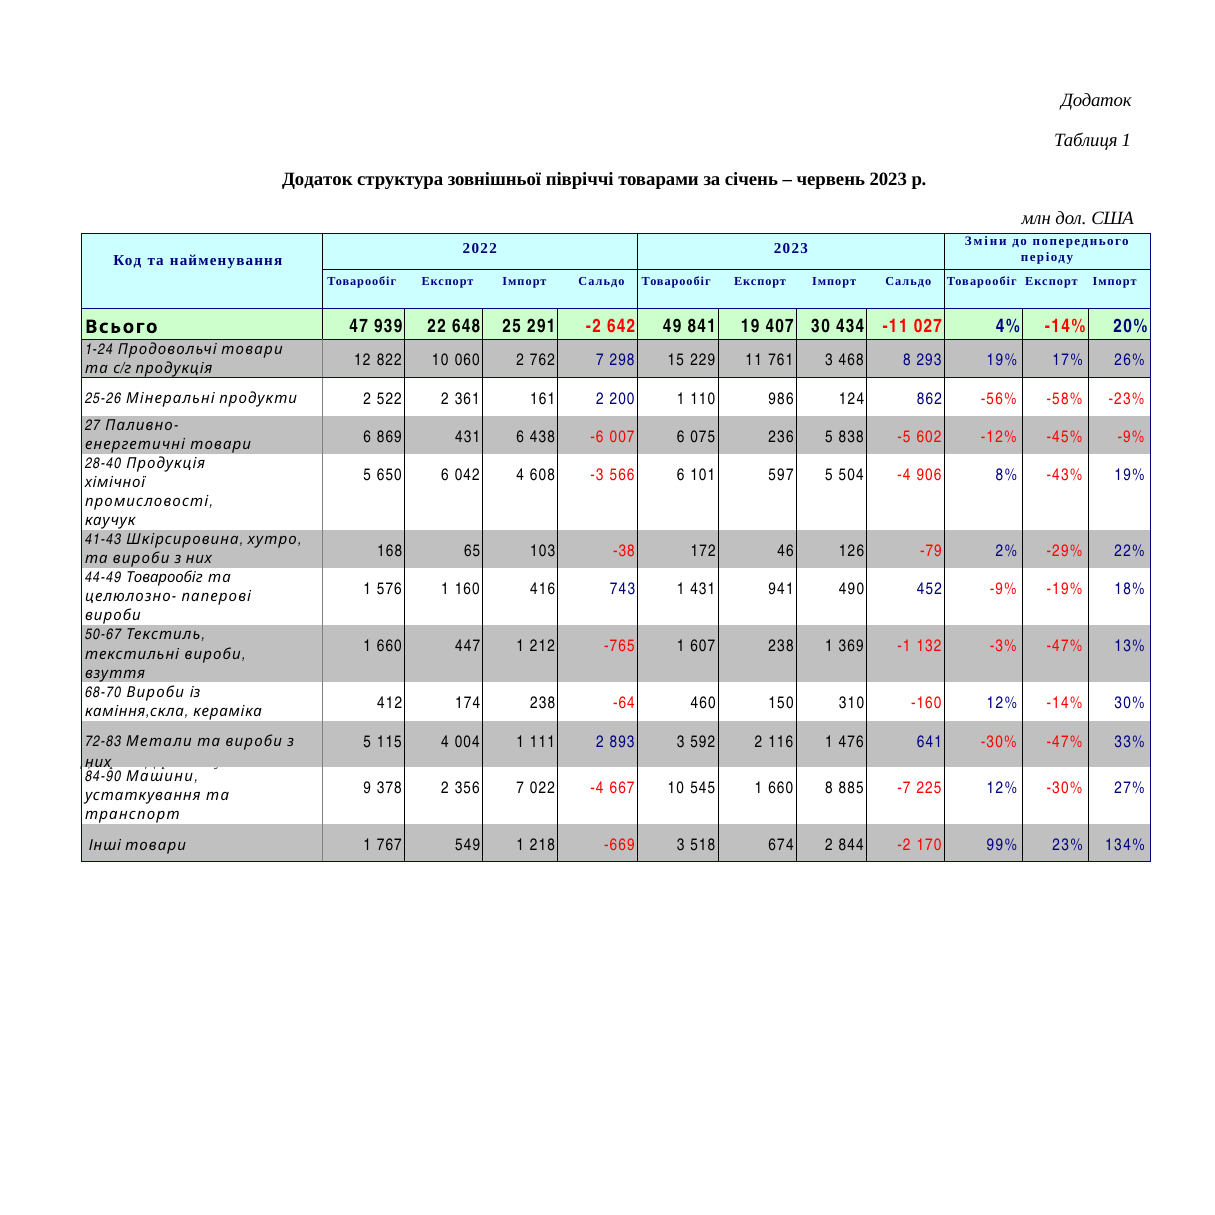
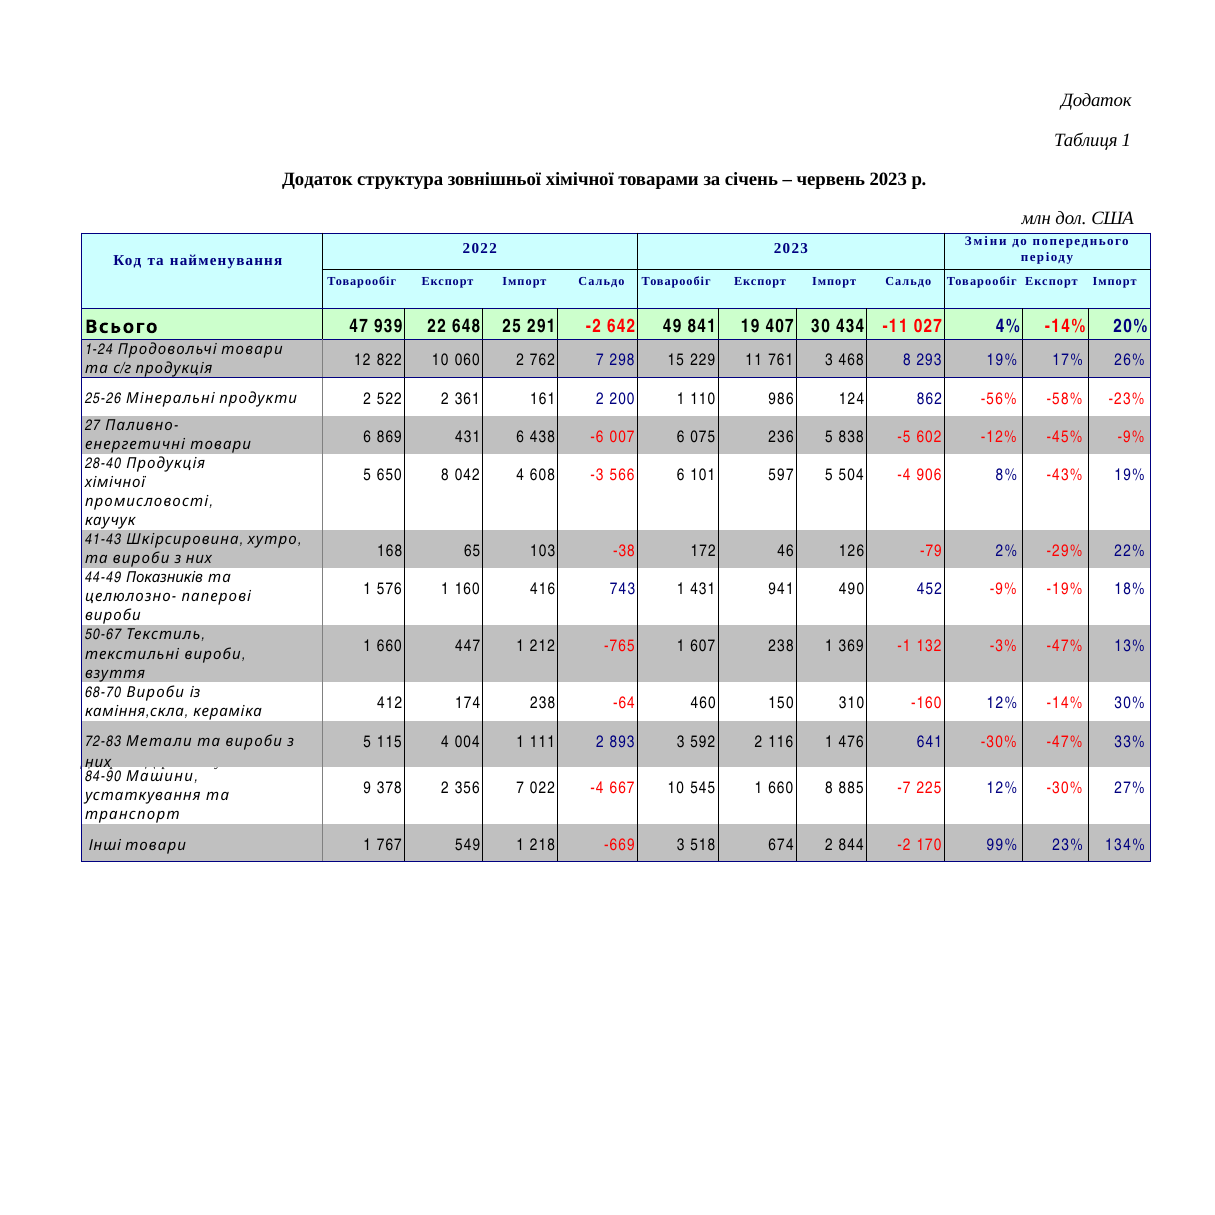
зовнішньої півріччі: півріччі -> хімічної (580, 179)
650 6: 6 -> 8 (445, 475)
44-49 Товарообіг: Товарообіг -> Показників (164, 578)
